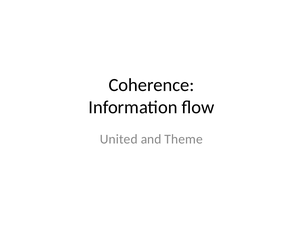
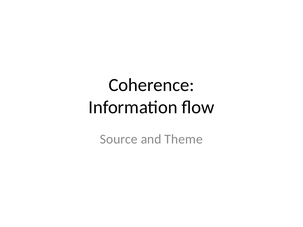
United: United -> Source (119, 139)
